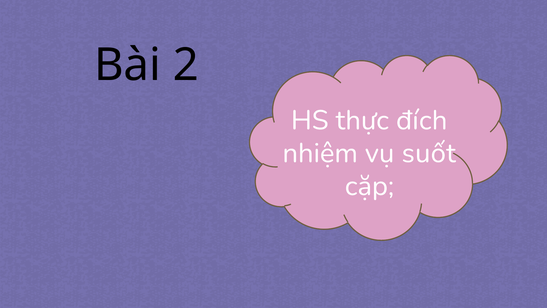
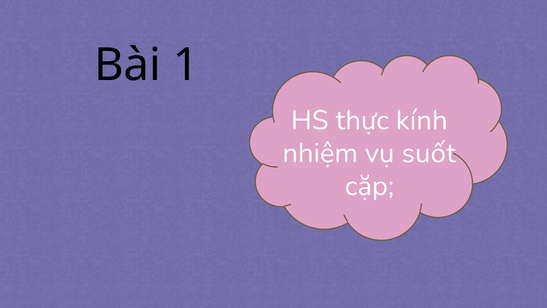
2: 2 -> 1 (186, 65)
đích: đích -> kính (422, 120)
